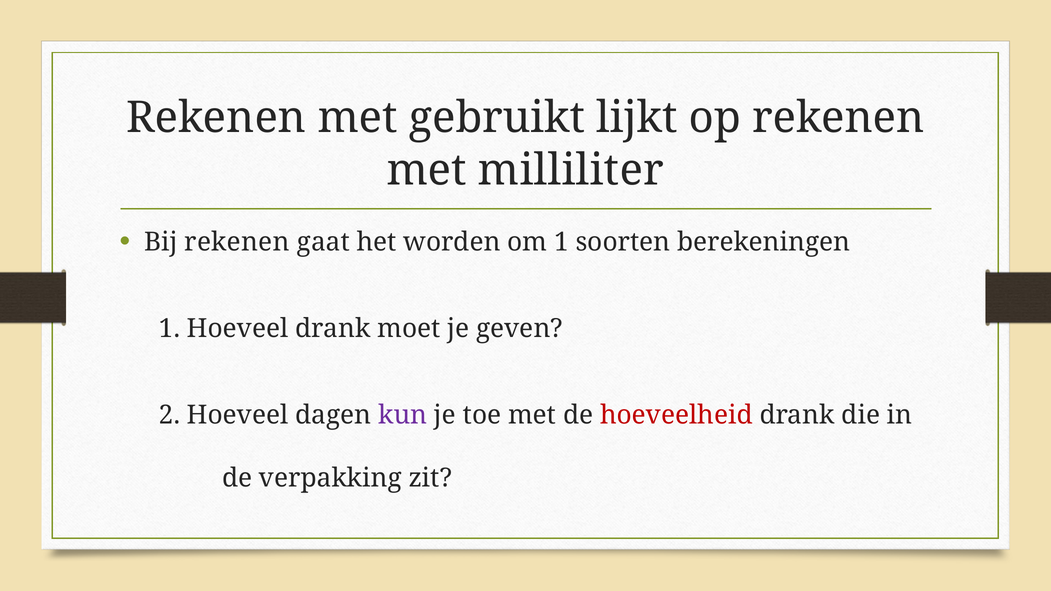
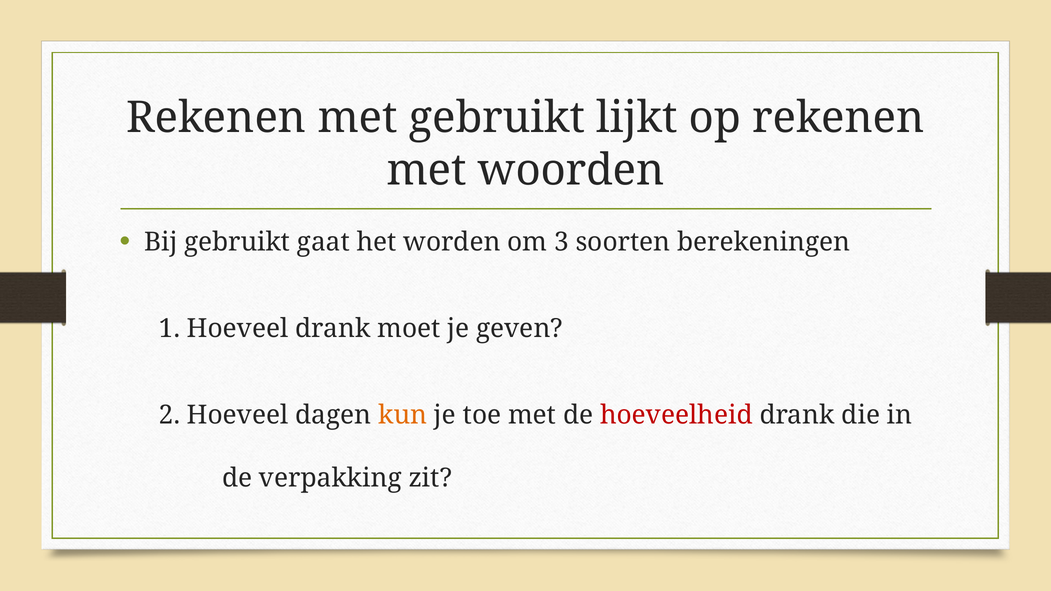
milliliter: milliliter -> woorden (571, 170)
Bij rekenen: rekenen -> gebruikt (237, 242)
om 1: 1 -> 3 (561, 242)
kun colour: purple -> orange (403, 415)
